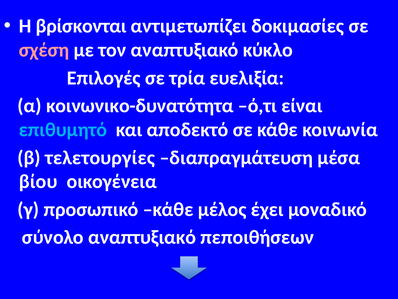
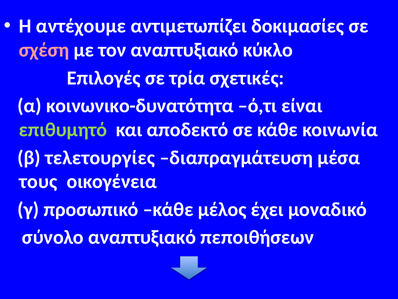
βρίσκονται: βρίσκονται -> αντέχουμε (81, 26)
ευελιξία: ευελιξία -> σχετικές (247, 78)
επιθυμητό colour: light blue -> light green (63, 130)
βίου: βίου -> τους (38, 181)
